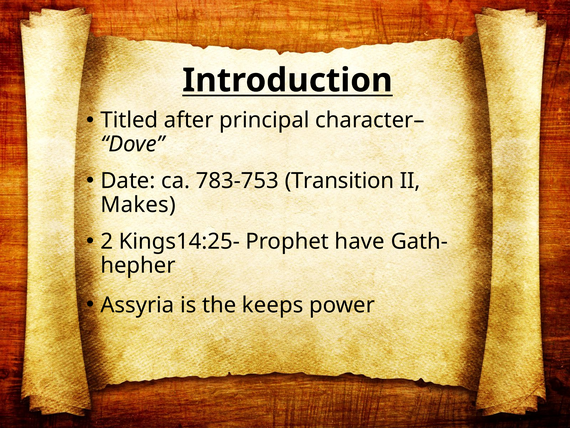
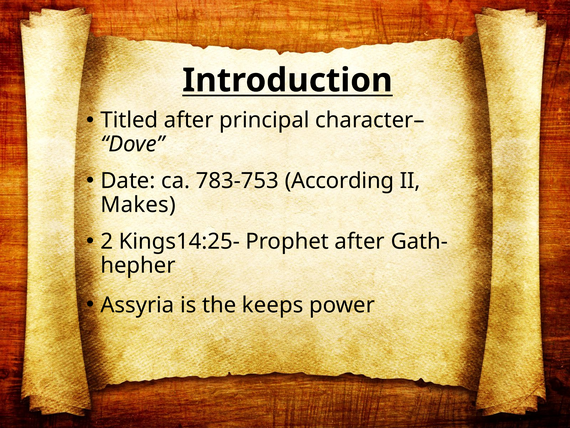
Transition: Transition -> According (339, 181)
Prophet have: have -> after (360, 241)
